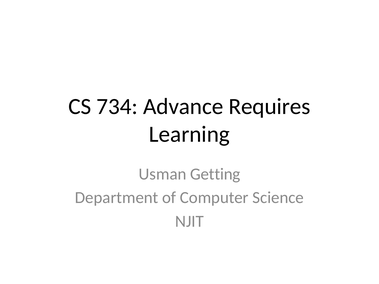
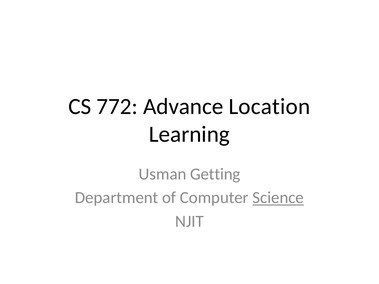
734: 734 -> 772 (117, 106)
Requires: Requires -> Location (269, 106)
Science underline: none -> present (278, 198)
